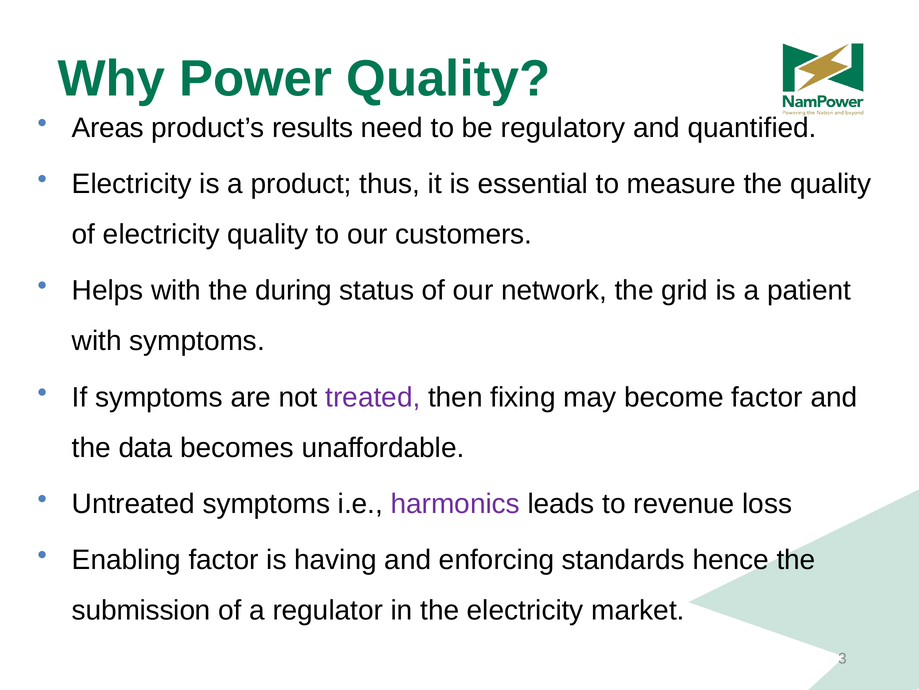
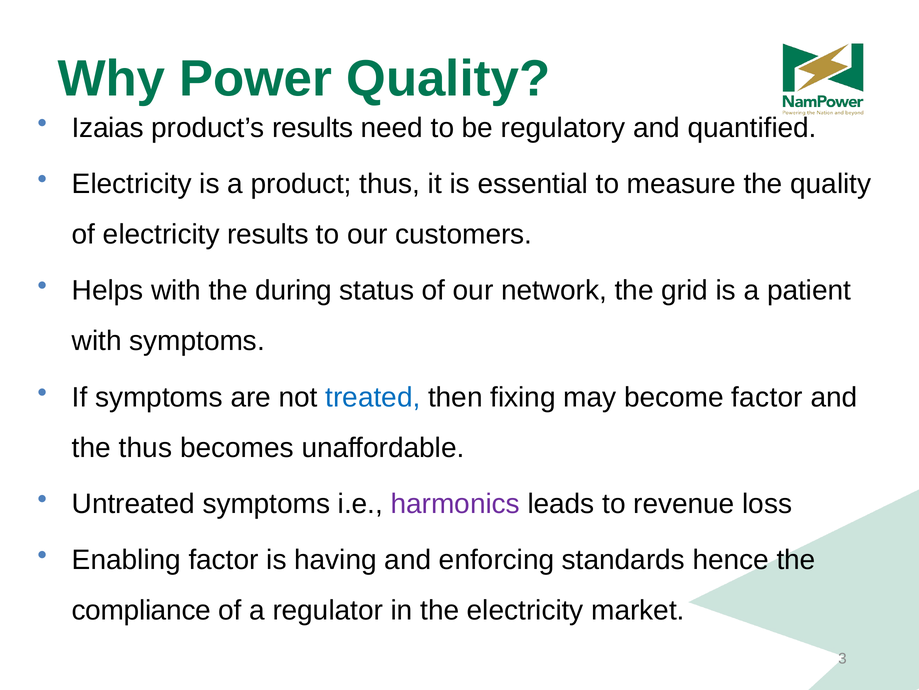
Areas: Areas -> Izaias (108, 128)
electricity quality: quality -> results (268, 234)
treated colour: purple -> blue (373, 397)
the data: data -> thus (145, 447)
submission: submission -> compliance (141, 610)
